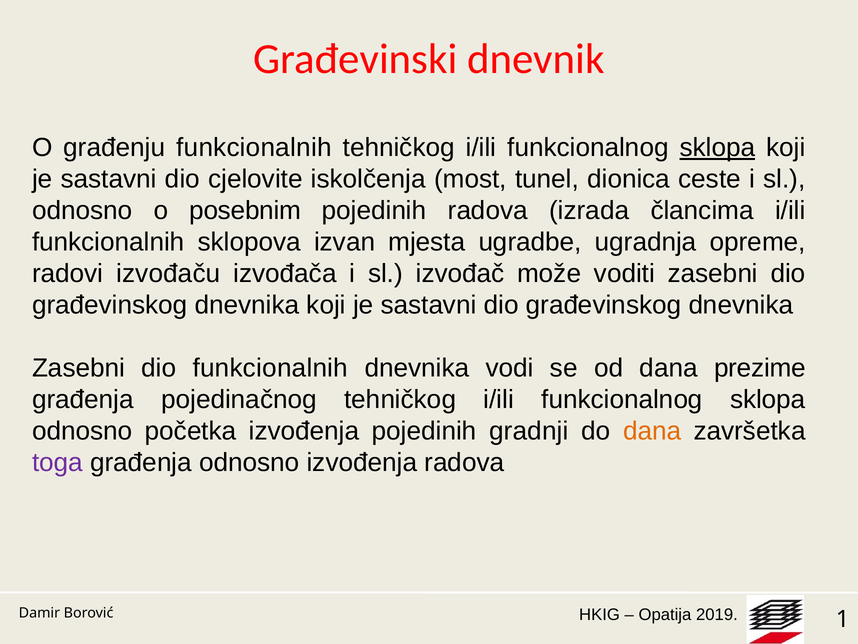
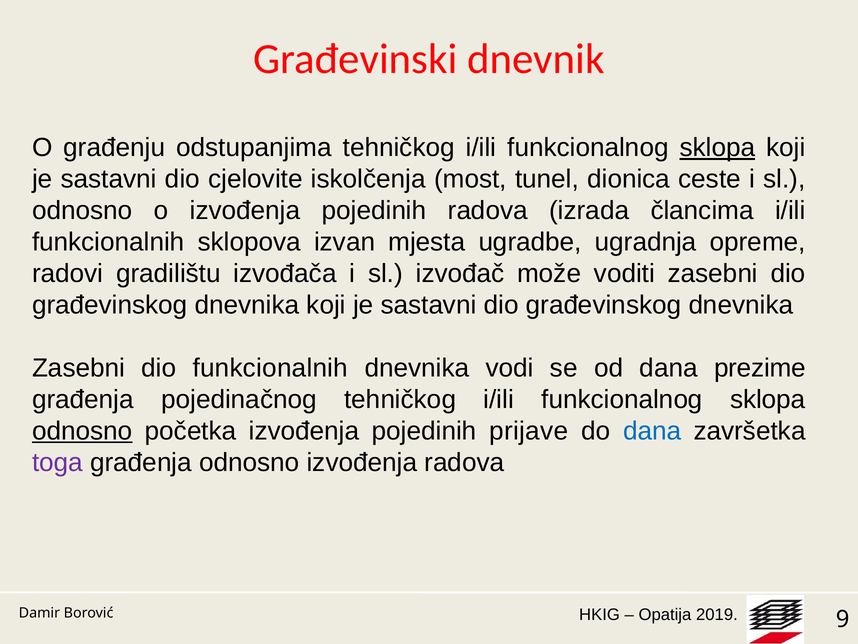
građenju funkcionalnih: funkcionalnih -> odstupanjima (254, 148)
o posebnim: posebnim -> izvođenja (245, 210)
izvođaču: izvođaču -> gradilištu (168, 273)
odnosno underline: none -> present (82, 431)
gradnji: gradnji -> prijave (529, 431)
dana colour: orange -> blue (652, 431)
1: 1 -> 9 (843, 619)
